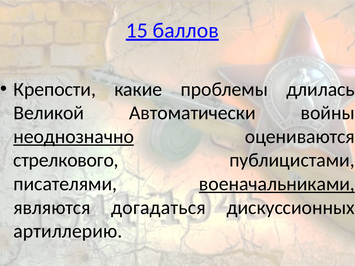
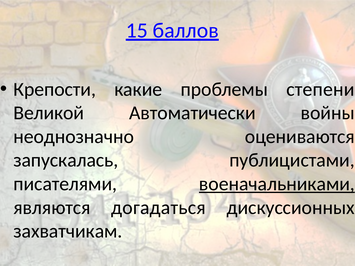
длилась: длилась -> степени (320, 89)
неоднозначно underline: present -> none (74, 137)
стрелкового: стрелкового -> запускалась (66, 160)
артиллерию: артиллерию -> захватчикам (68, 231)
